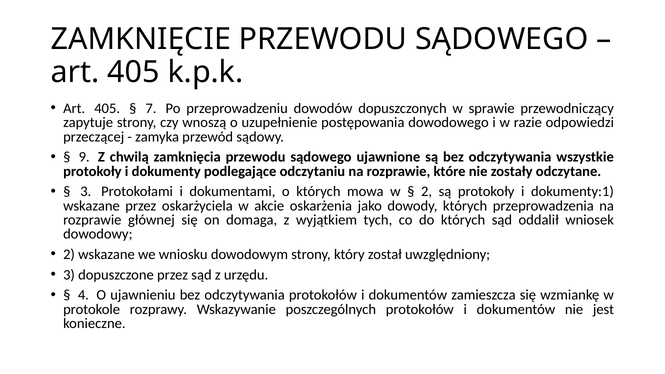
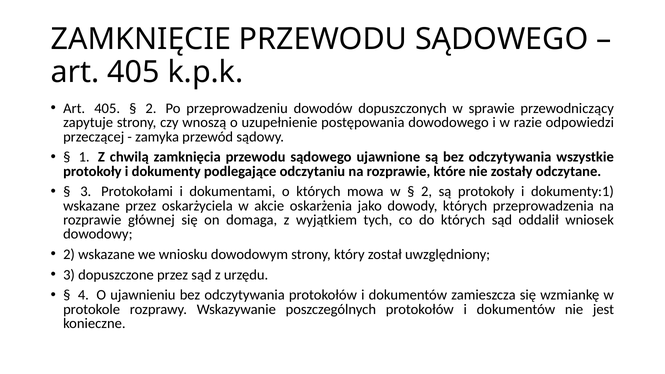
7: 7 -> 2 (151, 109)
9: 9 -> 1 (84, 157)
